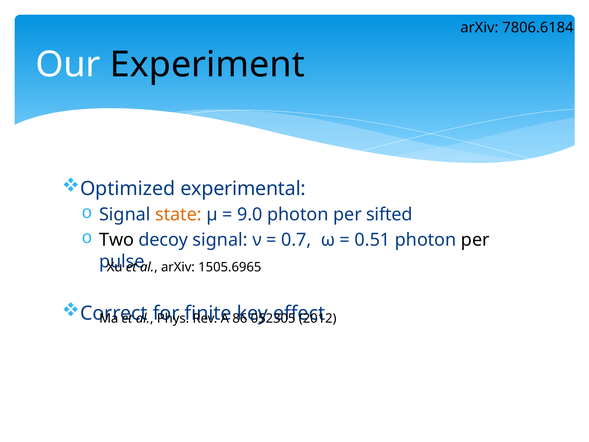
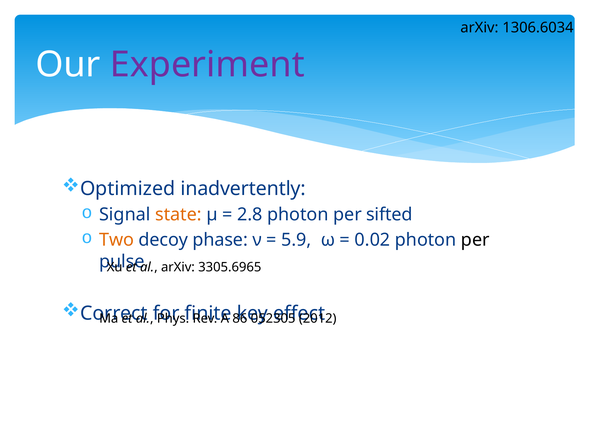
7806.6184: 7806.6184 -> 1306.6034 (538, 27)
Experiment colour: black -> purple (207, 65)
experimental: experimental -> inadvertently (243, 188)
9.0: 9.0 -> 2.8 (250, 214)
Two colour: black -> orange (117, 240)
decoy signal: signal -> phase (220, 240)
0.7: 0.7 -> 5.9 (296, 240)
0.51: 0.51 -> 0.02 (372, 240)
1505.6965: 1505.6965 -> 3305.6965 (230, 267)
